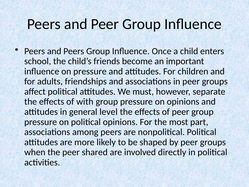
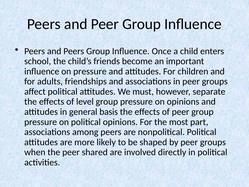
with: with -> level (85, 102)
level: level -> basis (109, 112)
